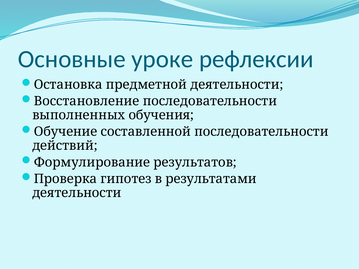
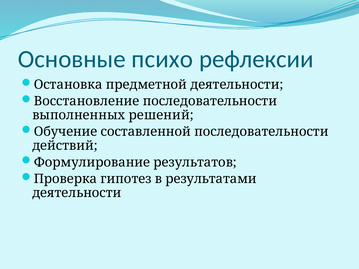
уроке: уроке -> психо (162, 59)
обучения: обучения -> решений (161, 115)
